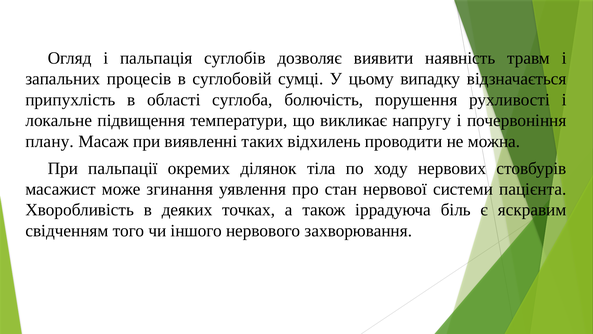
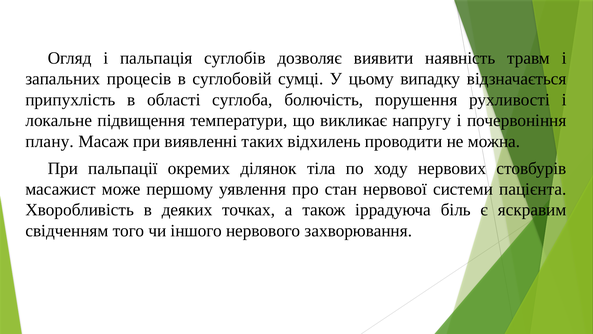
згинання: згинання -> першому (180, 189)
